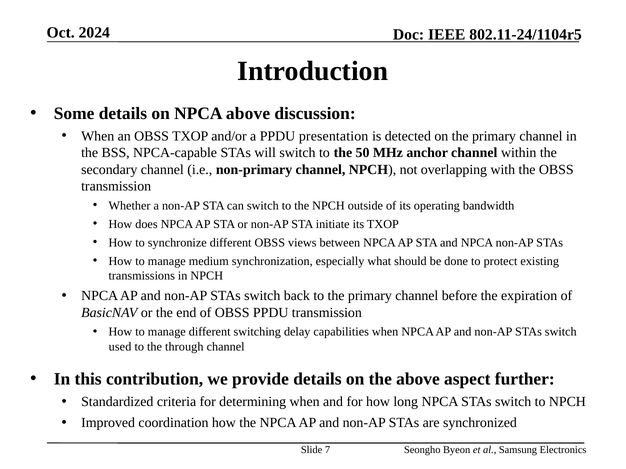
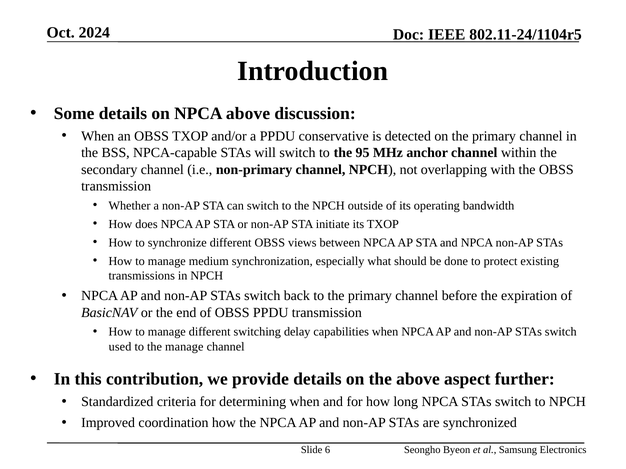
presentation: presentation -> conservative (334, 136)
50: 50 -> 95 (363, 153)
the through: through -> manage (184, 347)
7: 7 -> 6 (328, 450)
